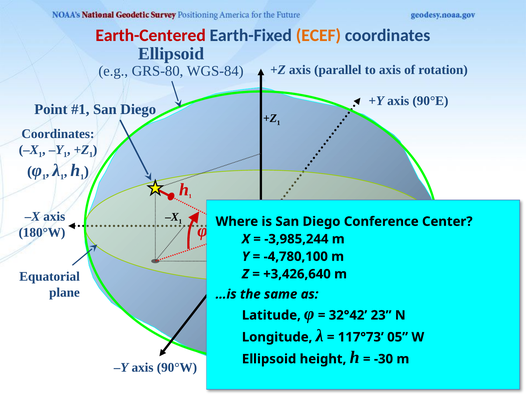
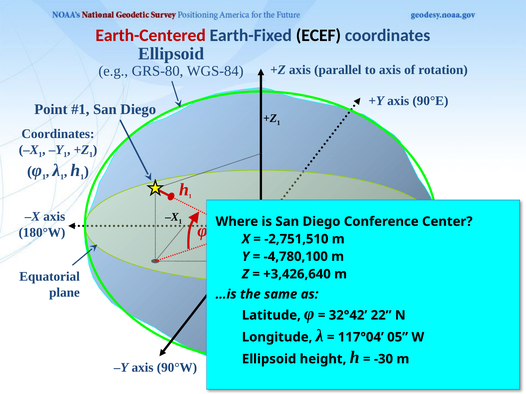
ECEF colour: orange -> black (318, 35)
-3,985,244: -3,985,244 -> -2,751,510 (296, 239)
23: 23 -> 22 (381, 316)
117°73: 117°73 -> 117°04 (361, 338)
